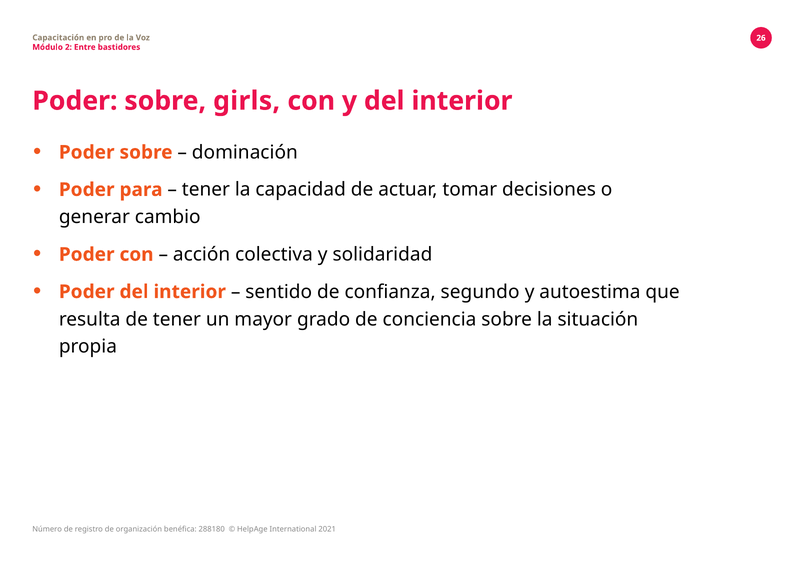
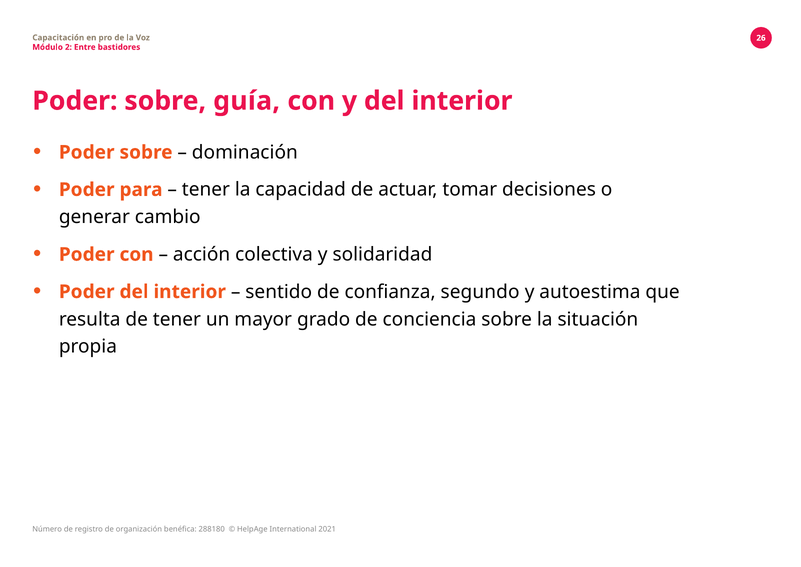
girls: girls -> guía (247, 101)
